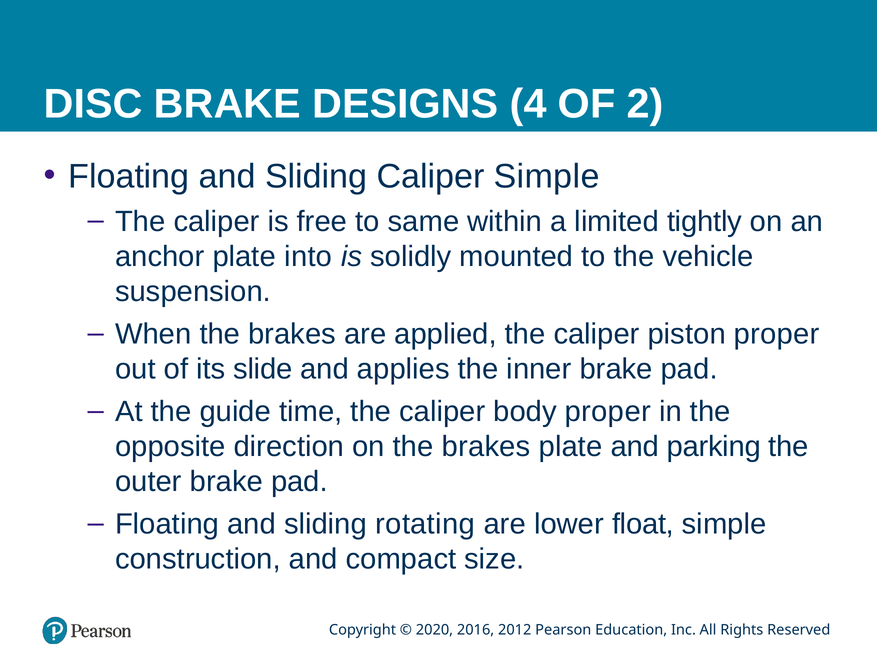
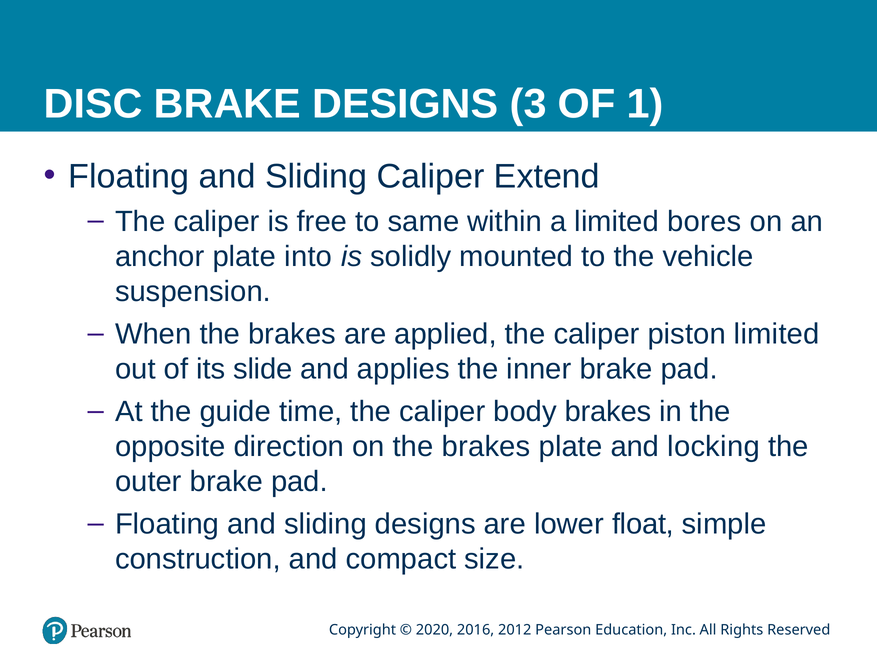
4: 4 -> 3 (528, 104)
2: 2 -> 1 (645, 104)
Caliper Simple: Simple -> Extend (547, 176)
tightly: tightly -> bores (704, 221)
piston proper: proper -> limited (777, 334)
body proper: proper -> brakes (608, 411)
parking: parking -> locking (714, 446)
sliding rotating: rotating -> designs (425, 524)
